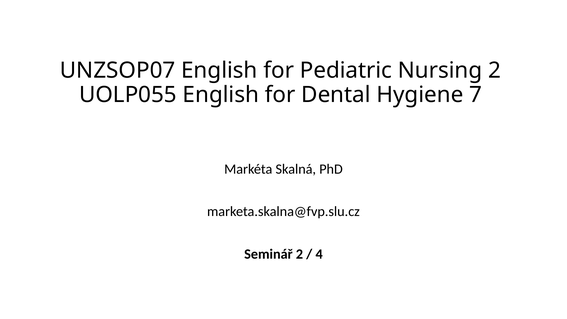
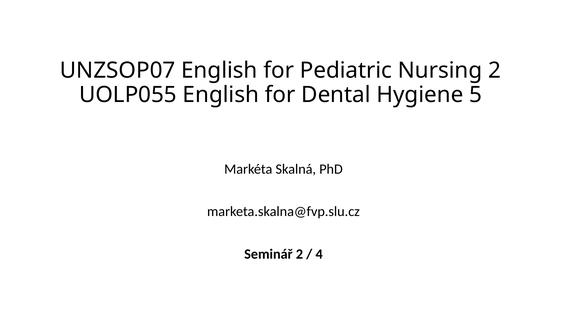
7: 7 -> 5 (476, 95)
